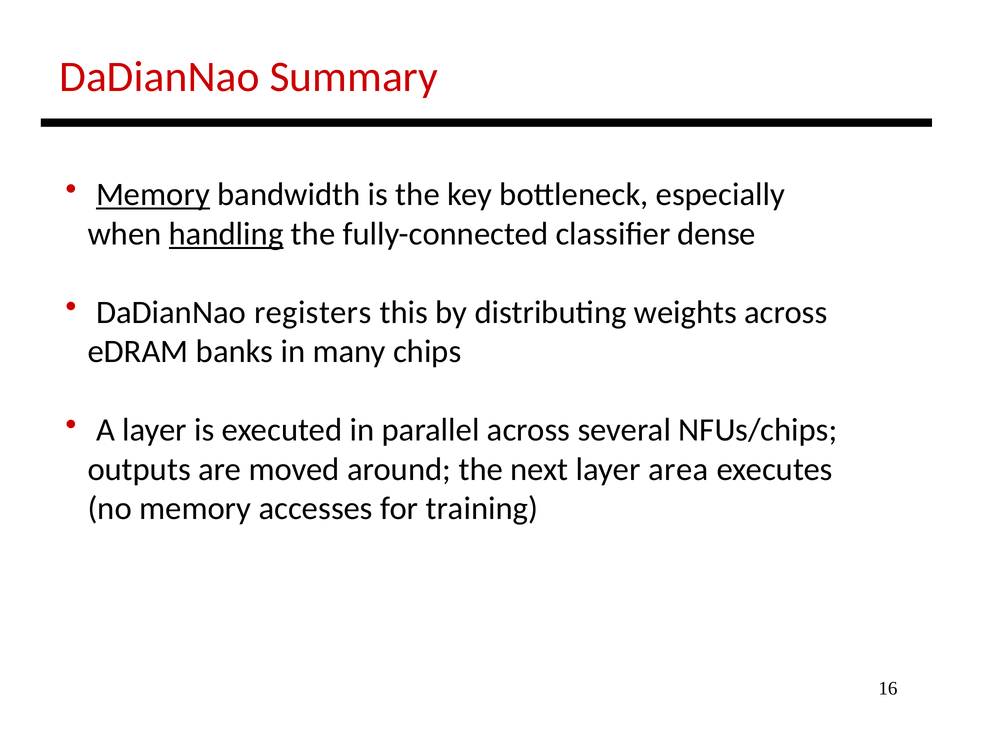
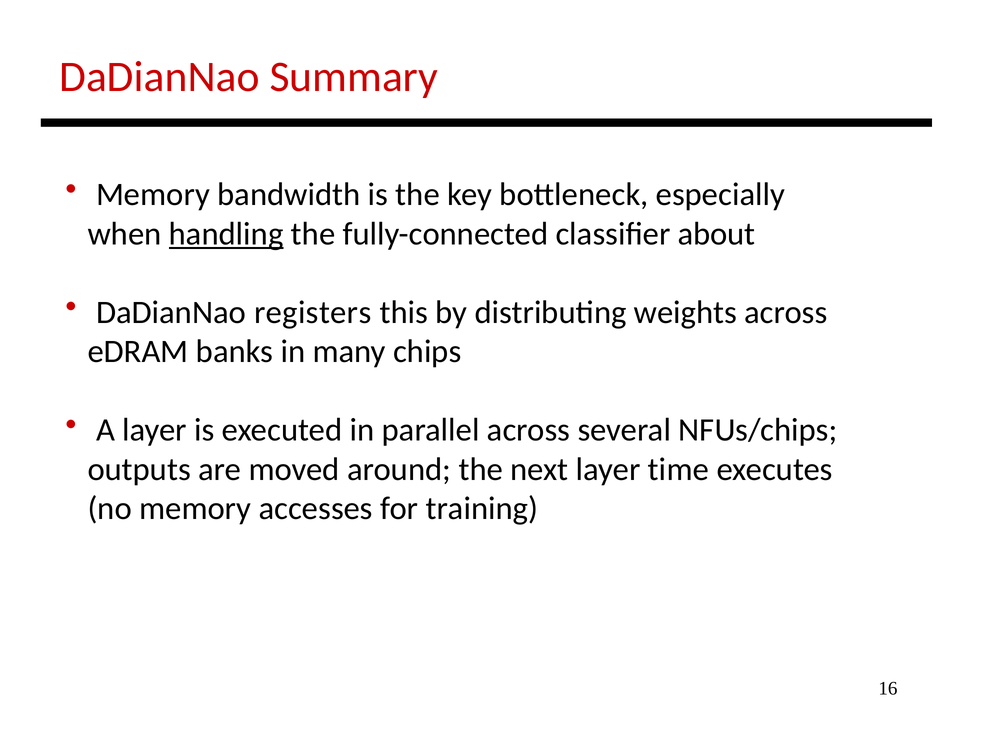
Memory underline: present -> none (153, 194)
dense: dense -> about (717, 234)
area: area -> time (678, 469)
